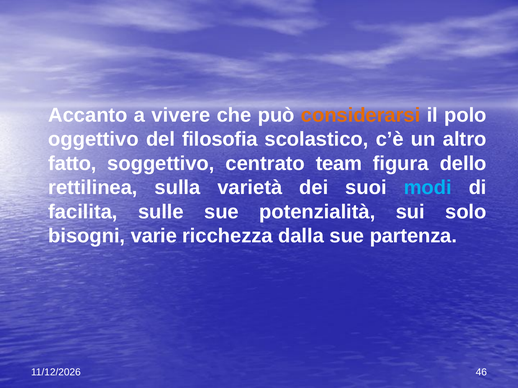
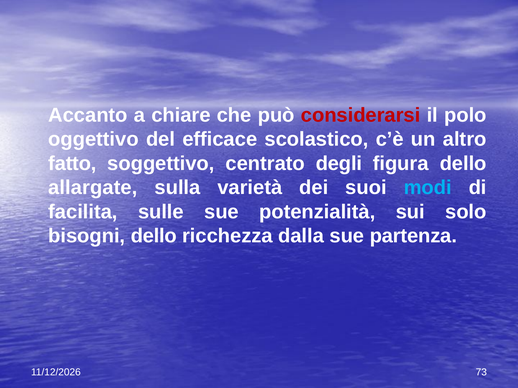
vivere: vivere -> chiare (181, 115)
considerarsi colour: orange -> red (361, 115)
filosofia: filosofia -> efficace (220, 139)
team: team -> degli (339, 164)
rettilinea: rettilinea -> allargate (93, 188)
bisogni varie: varie -> dello (154, 236)
46: 46 -> 73 (481, 373)
